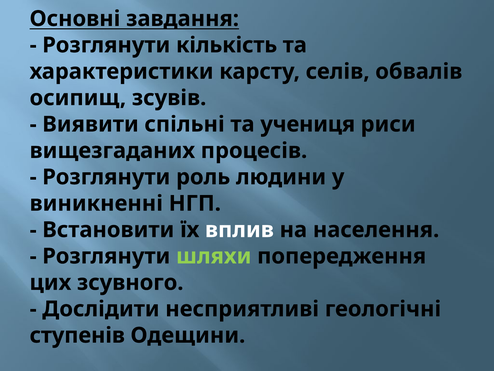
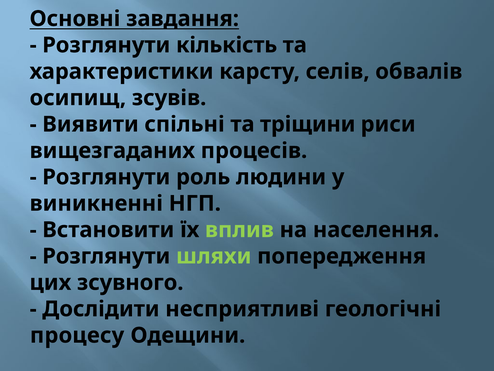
учениця: учениця -> тріщини (308, 124)
вплив colour: white -> light green (239, 230)
ступенів: ступенів -> процесу (77, 335)
